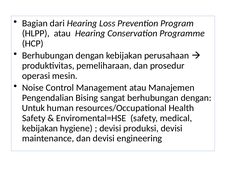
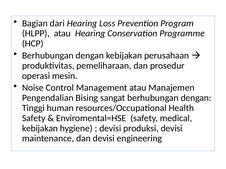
Untuk: Untuk -> Tinggi (33, 108)
